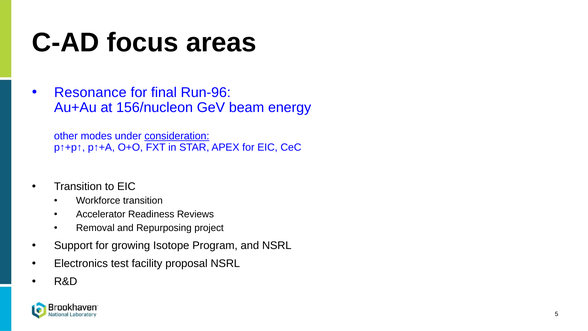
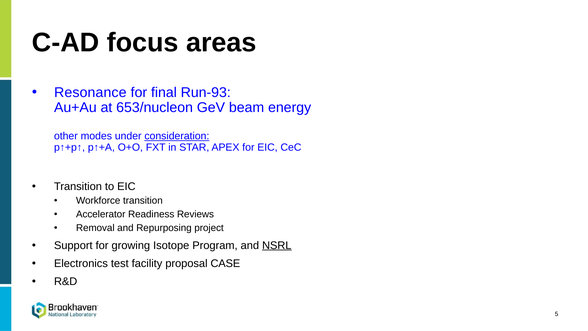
Run-96: Run-96 -> Run-93 (206, 92)
156/nucleon: 156/nucleon -> 653/nucleon (155, 108)
NSRL underline: none -> present (277, 245)
proposal NSRL: NSRL -> CASE (225, 263)
